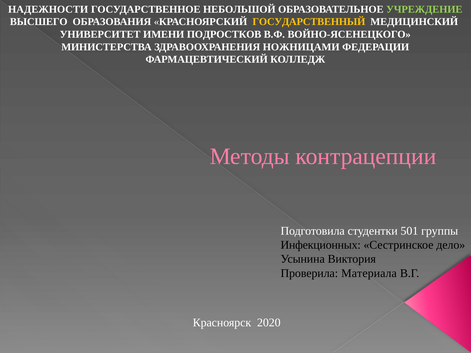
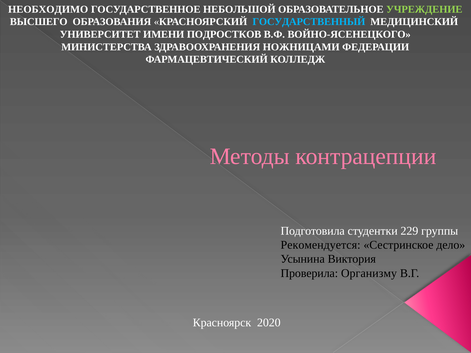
НАДЕЖНОСТИ: НАДЕЖНОСТИ -> НЕОБХОДИМО (48, 9)
ГОСУДАРСТВЕННЫЙ colour: yellow -> light blue (309, 22)
501: 501 -> 229 (409, 231)
Инфекционных: Инфекционных -> Рекомендуется (321, 245)
Материала: Материала -> Организму (369, 273)
